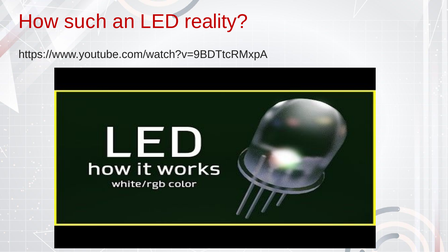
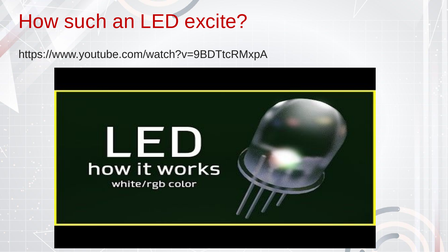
reality: reality -> excite (216, 21)
